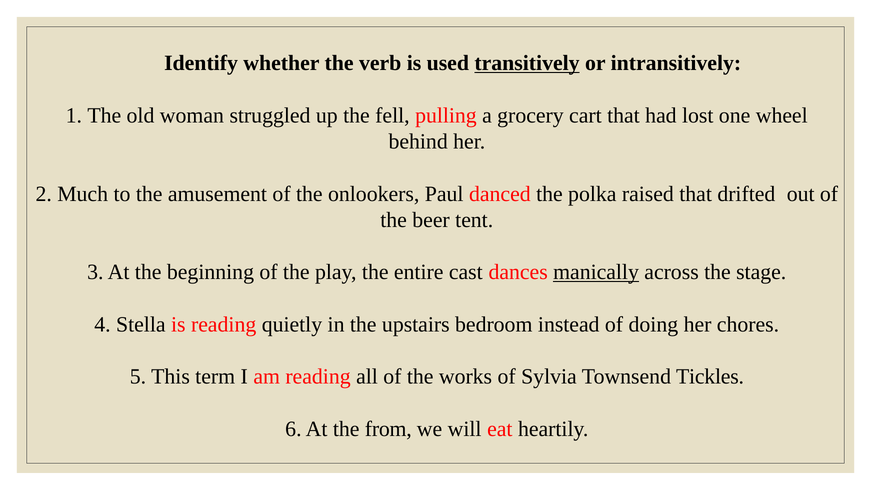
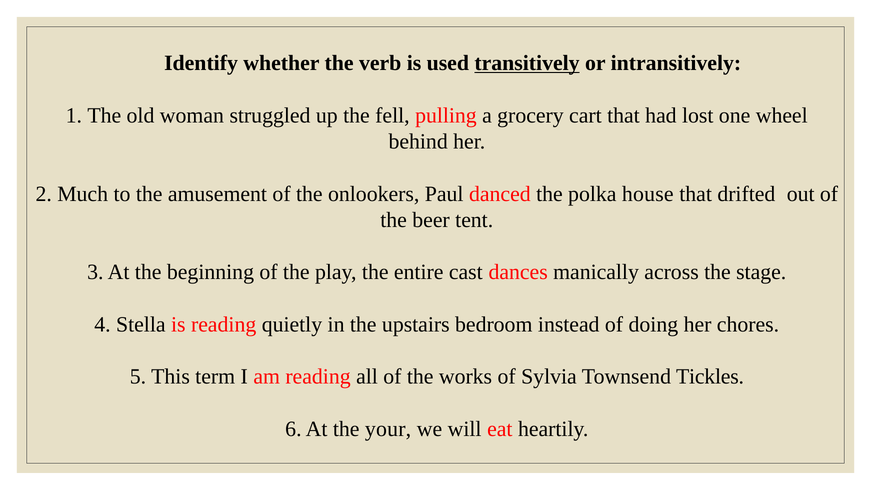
raised: raised -> house (648, 194)
manically underline: present -> none (596, 272)
from: from -> your (388, 429)
